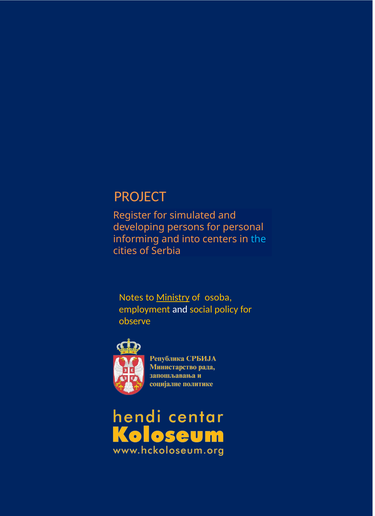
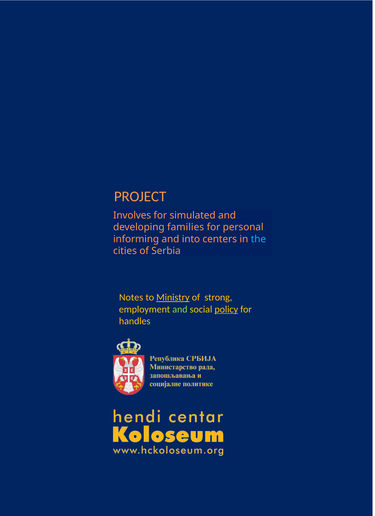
Register: Register -> Involves (132, 215)
persons: persons -> families (186, 227)
osoba: osoba -> strong (218, 297)
and colour: white -> light green (180, 309)
policy underline: none -> present (226, 309)
observe: observe -> handles (135, 321)
